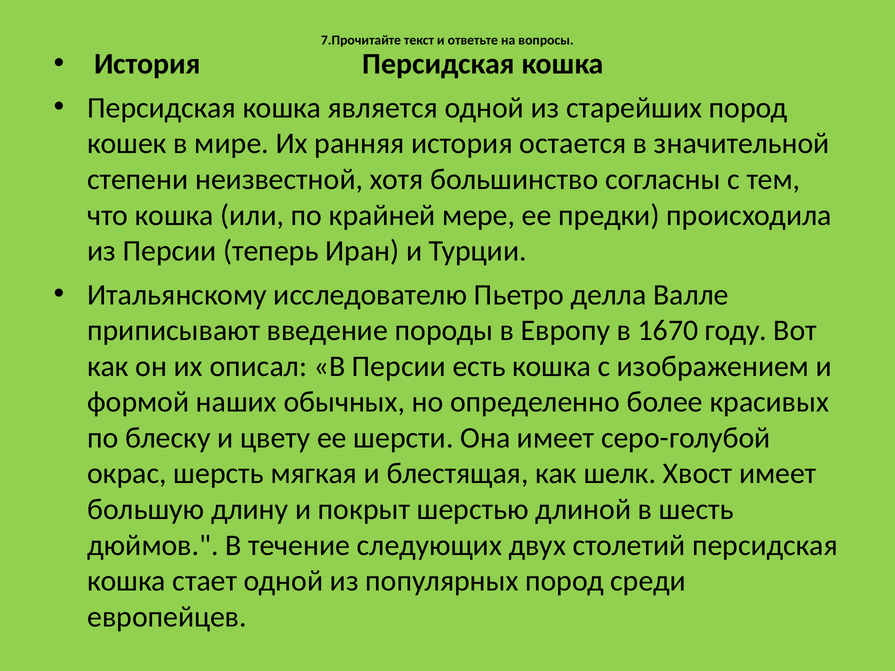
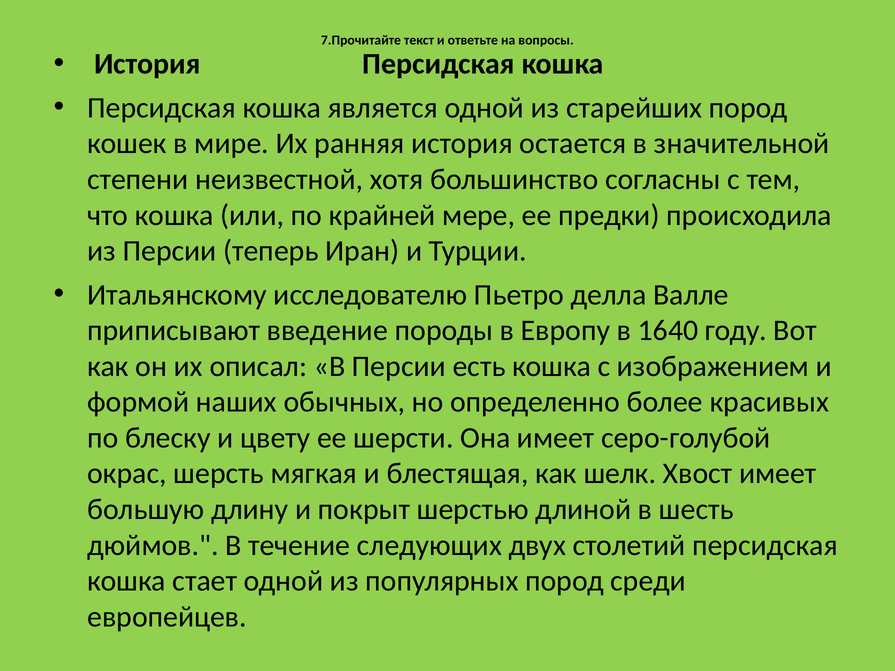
1670: 1670 -> 1640 (668, 331)
